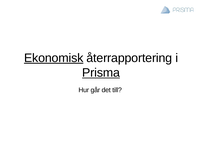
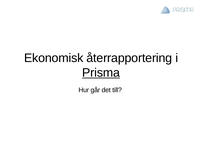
Ekonomisk underline: present -> none (54, 58)
